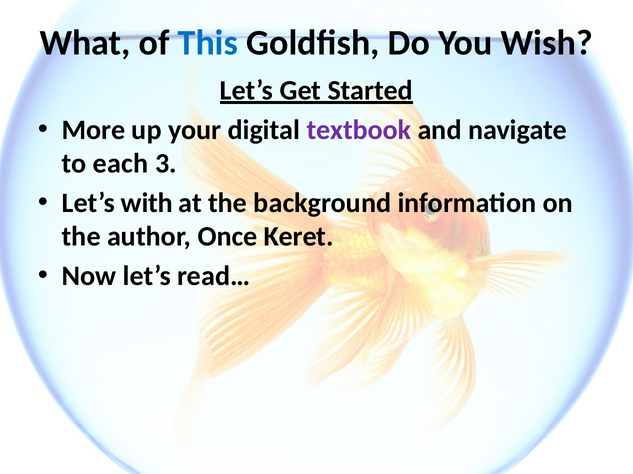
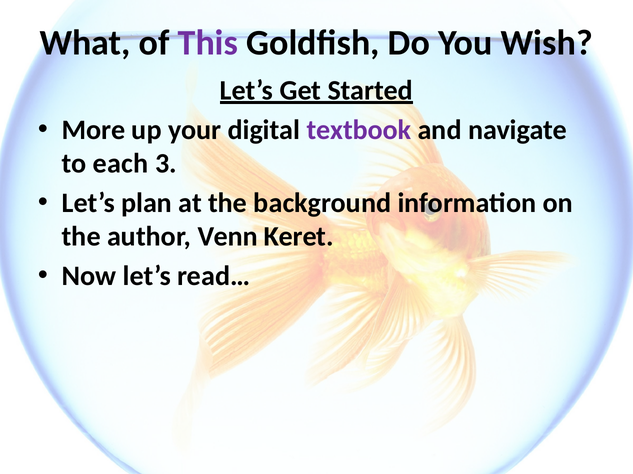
This colour: blue -> purple (208, 43)
with: with -> plan (147, 203)
Once: Once -> Venn (228, 237)
